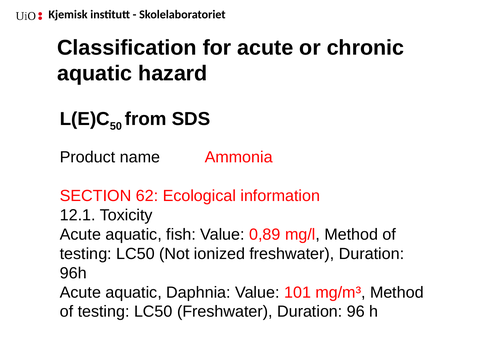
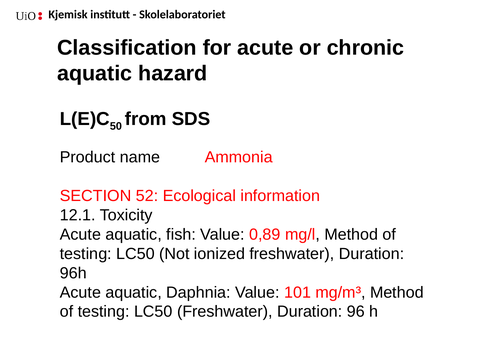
62: 62 -> 52 (147, 196)
